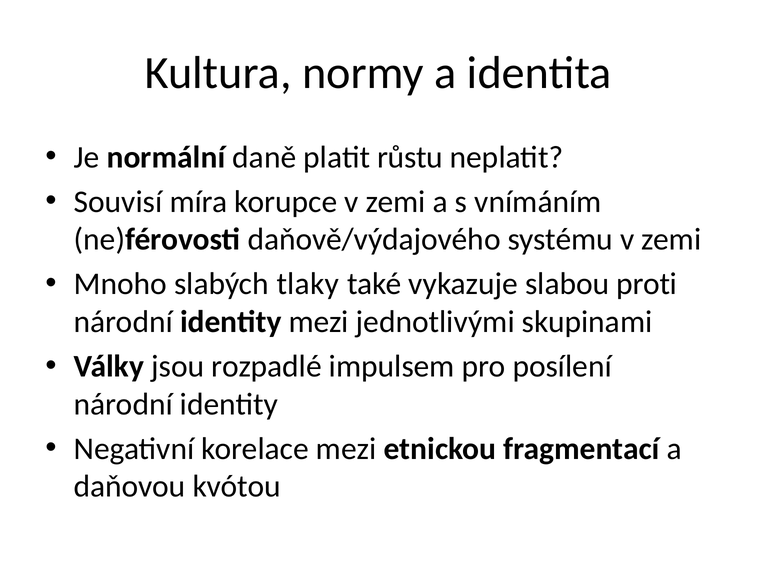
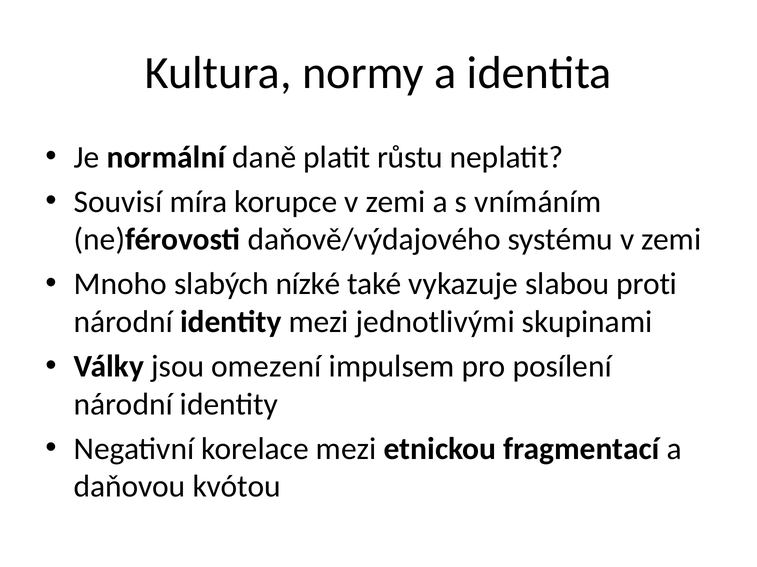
tlaky: tlaky -> nízké (308, 284)
rozpadlé: rozpadlé -> omezení (266, 367)
